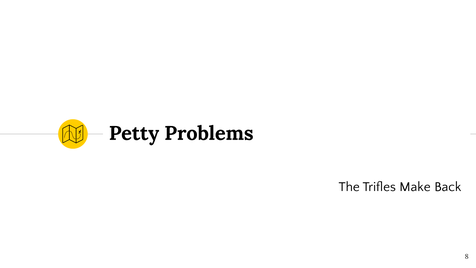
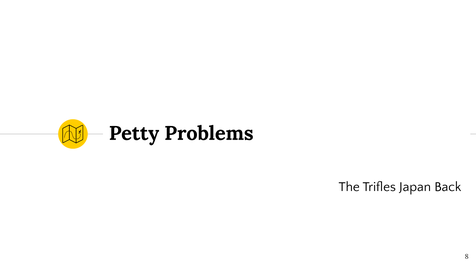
Make: Make -> Japan (415, 187)
